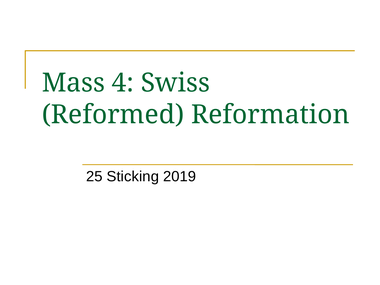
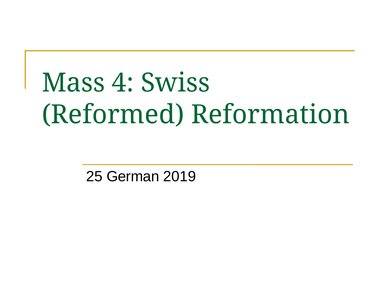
Sticking: Sticking -> German (133, 176)
